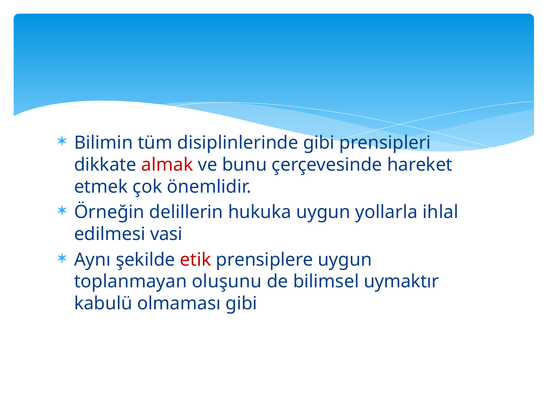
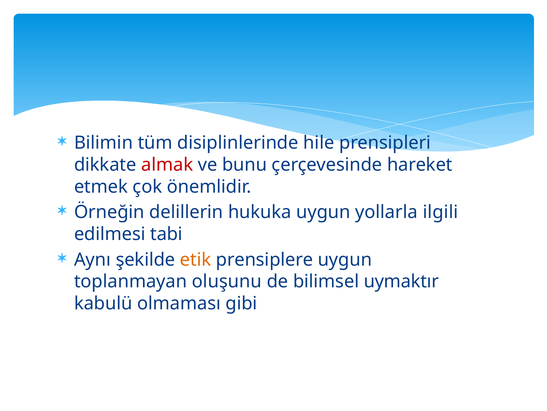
disiplinlerinde gibi: gibi -> hile (319, 143)
ihlal: ihlal -> ilgili (441, 212)
vasi: vasi -> tabi (166, 234)
etik colour: red -> orange (196, 259)
